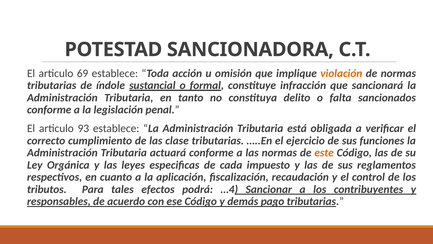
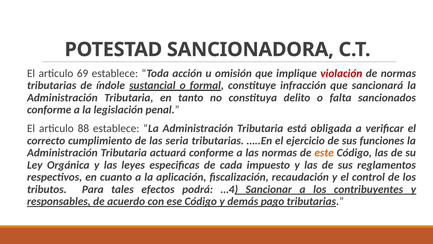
violación colour: orange -> red (341, 73)
93: 93 -> 88 (83, 128)
clase: clase -> seria (177, 140)
